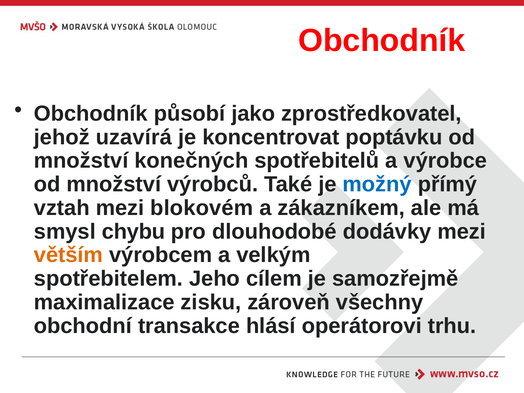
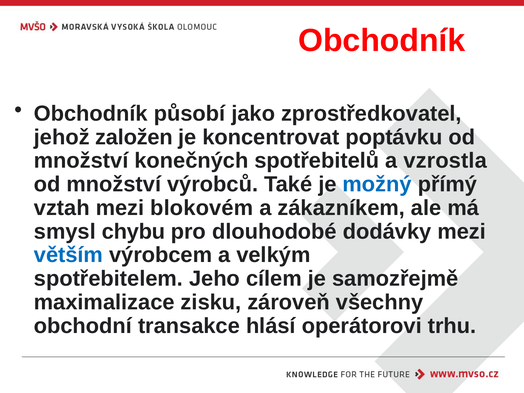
uzavírá: uzavírá -> založen (134, 137)
výrobce: výrobce -> vzrostla (445, 161)
větším colour: orange -> blue (68, 255)
